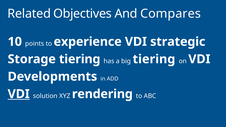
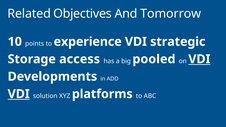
Compares: Compares -> Tomorrow (171, 14)
Storage tiering: tiering -> access (80, 59)
big tiering: tiering -> pooled (154, 59)
VDI underline: none -> present (199, 59)
rendering: rendering -> platforms (102, 94)
